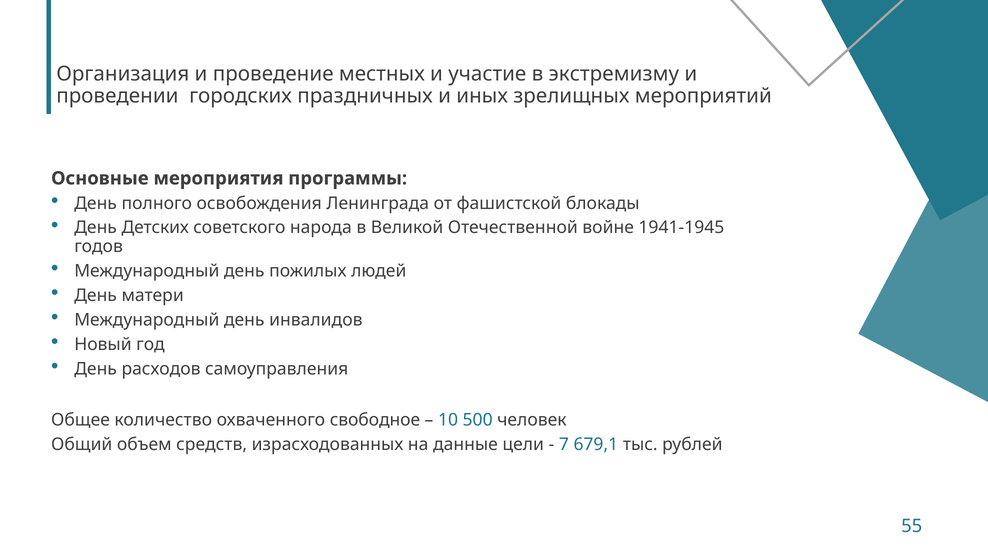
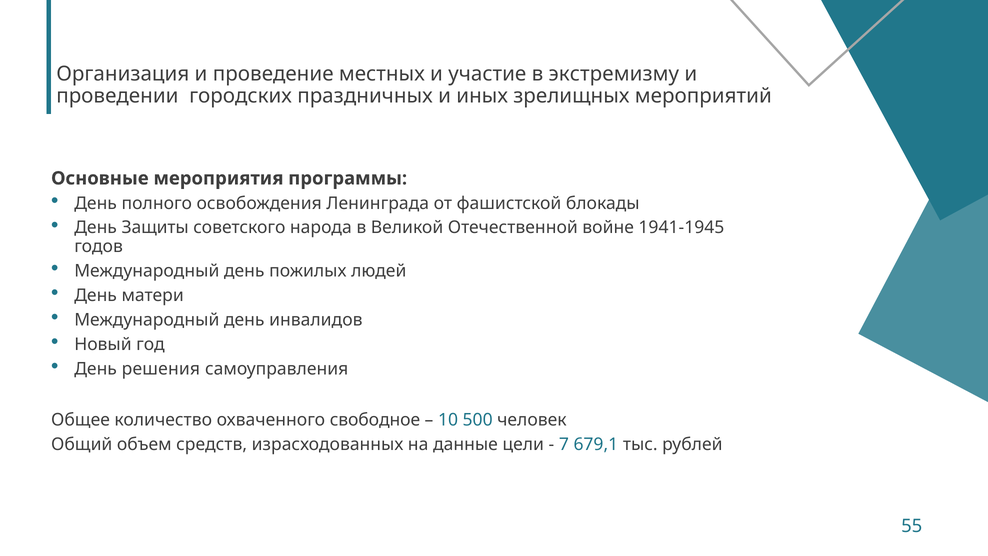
Детских: Детских -> Защиты (155, 228)
расходов: расходов -> решения (161, 369)
